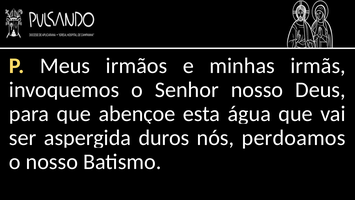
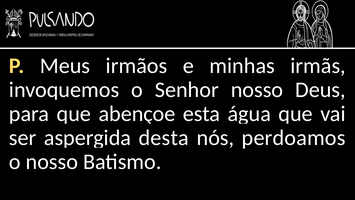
duros: duros -> desta (164, 137)
